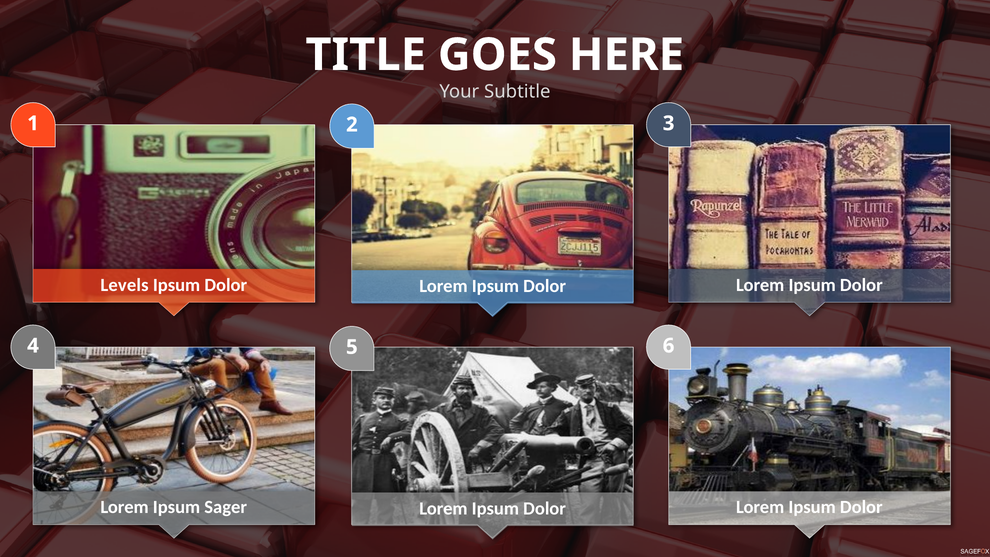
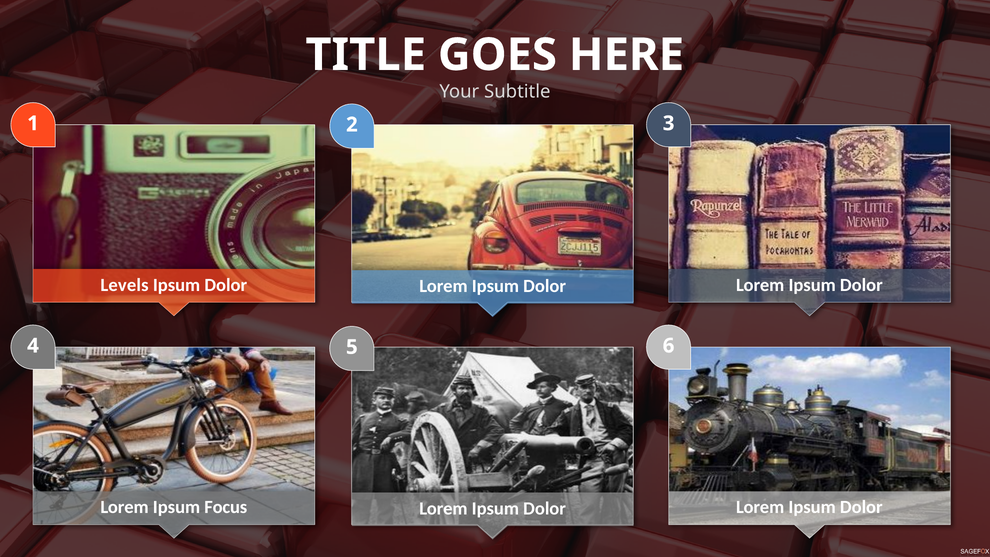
Sager: Sager -> Focus (226, 507)
